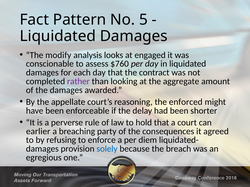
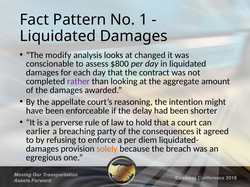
5: 5 -> 1 (143, 20)
engaged: engaged -> changed (150, 55)
$760: $760 -> $800 (120, 64)
enforced: enforced -> intention (186, 102)
solely colour: blue -> orange (107, 149)
